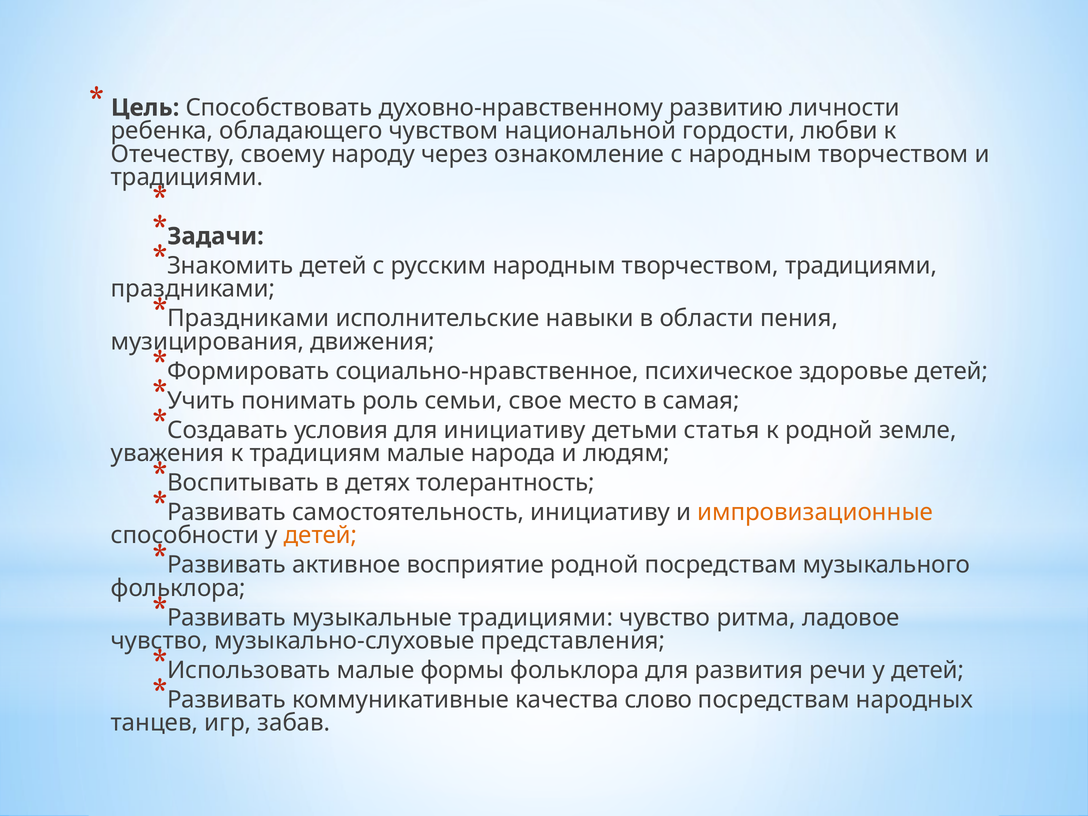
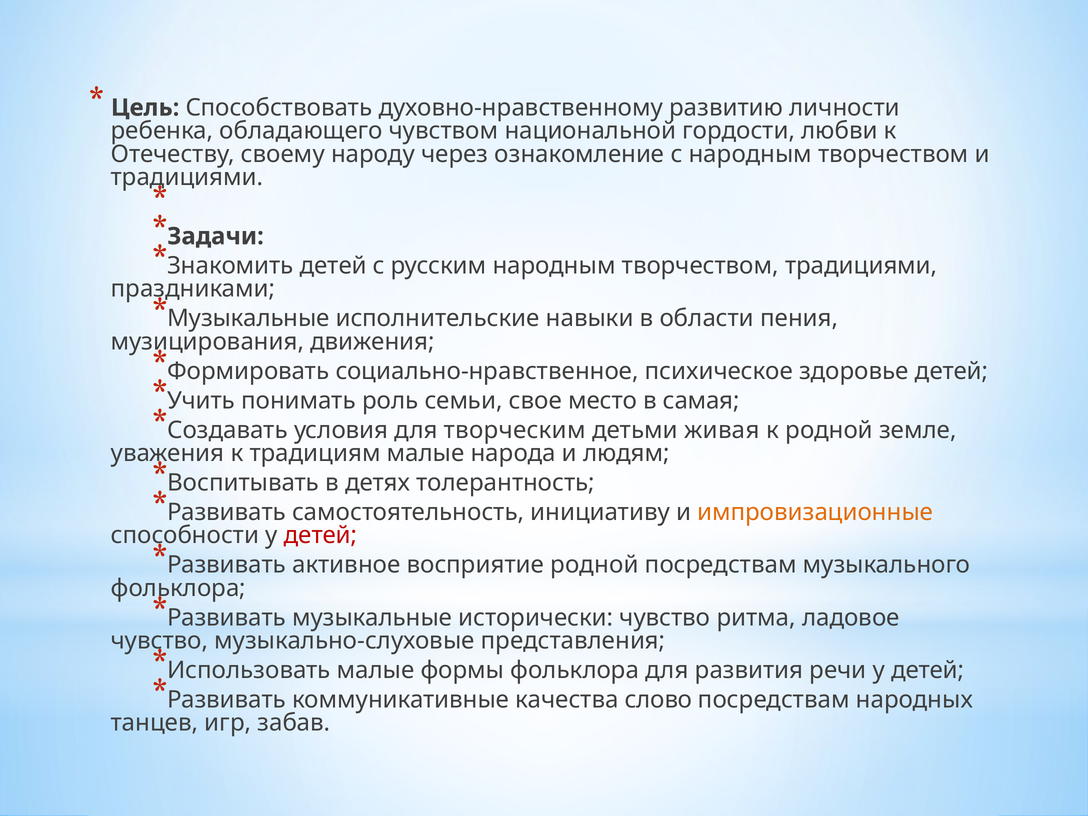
Праздниками: Праздниками -> Музыкальные (248, 318)
для инициативу: инициативу -> творческим (515, 430)
статья: статья -> живая (722, 430)
детей colour: orange -> red (320, 535)
музыкальные традициями: традициями -> исторически (536, 618)
